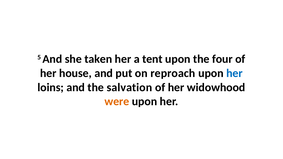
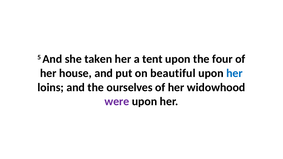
reproach: reproach -> beautiful (173, 73)
salvation: salvation -> ourselves (130, 87)
were colour: orange -> purple (117, 102)
